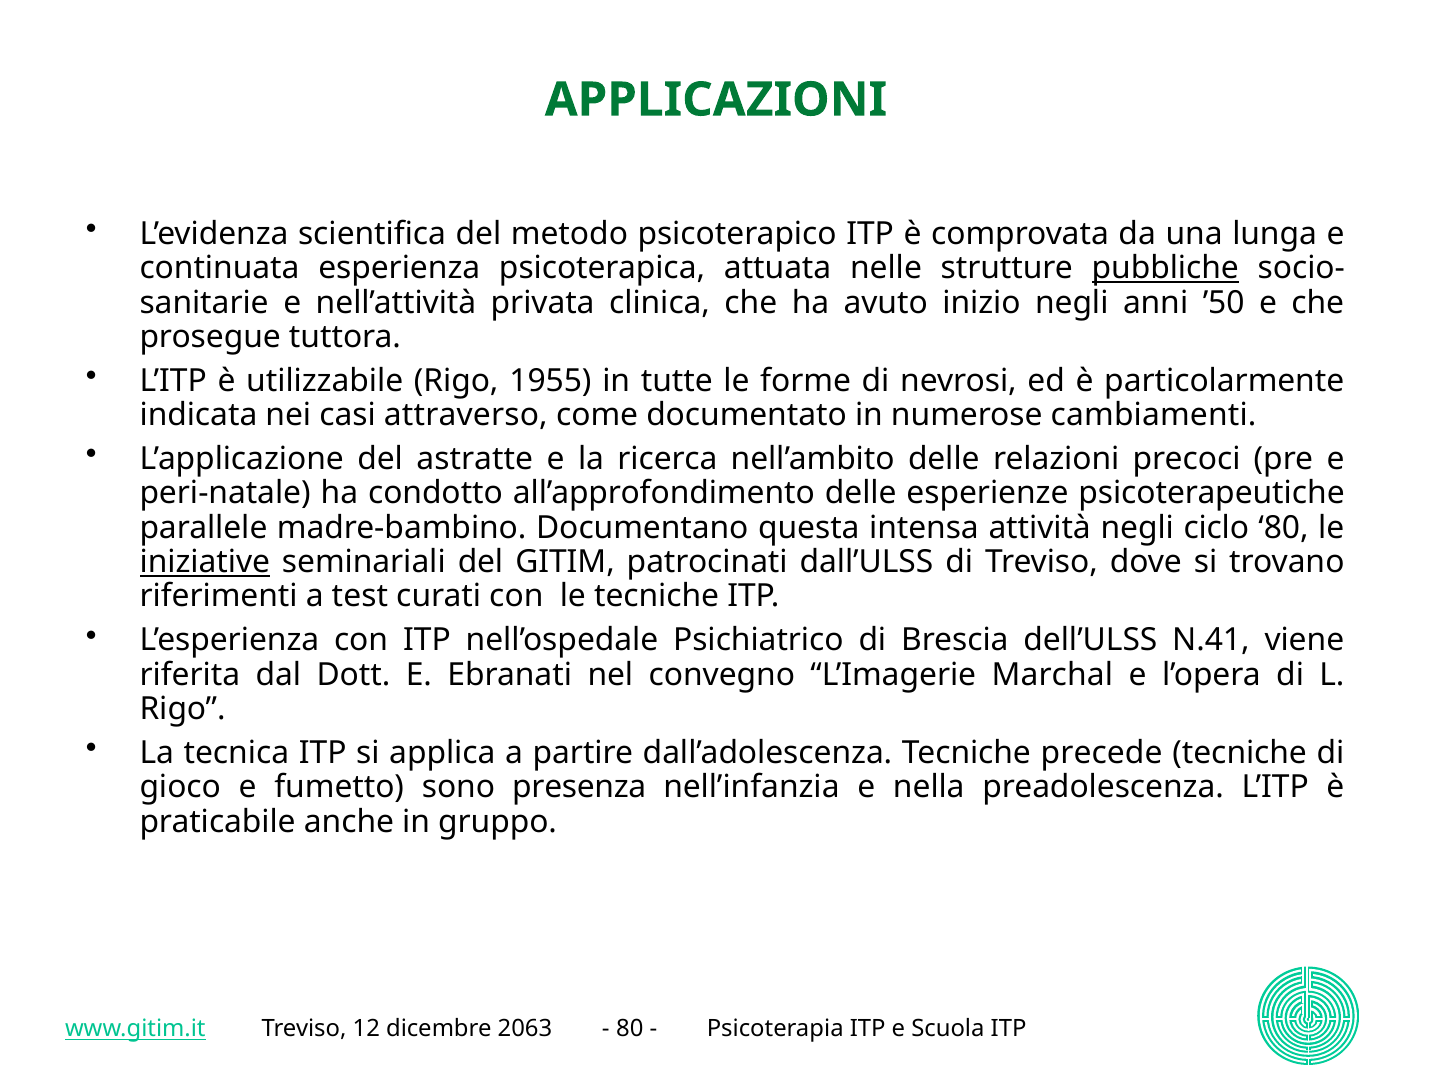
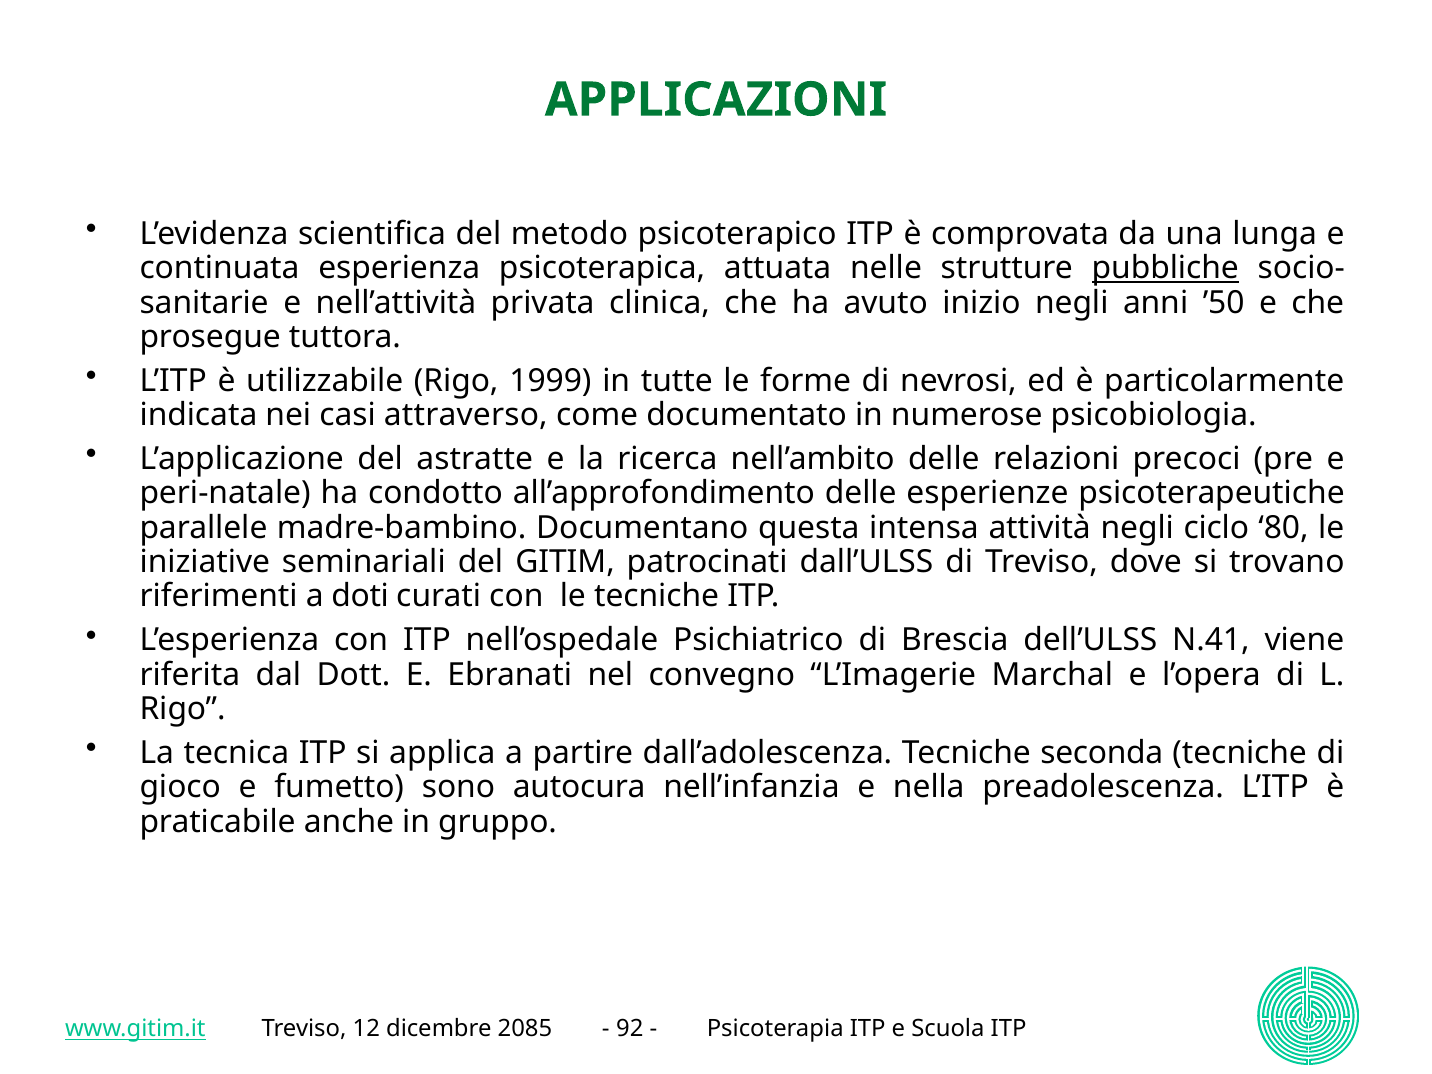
1955: 1955 -> 1999 (550, 381)
cambiamenti: cambiamenti -> psicobiologia (1154, 415)
iniziative underline: present -> none (205, 562)
test: test -> doti (360, 596)
precede: precede -> seconda (1102, 753)
presenza: presenza -> autocura (579, 787)
2063: 2063 -> 2085 (525, 1029)
80: 80 -> 92 (630, 1029)
